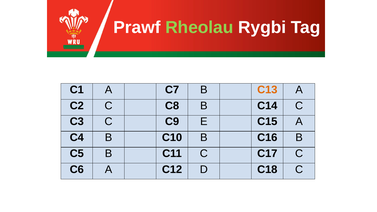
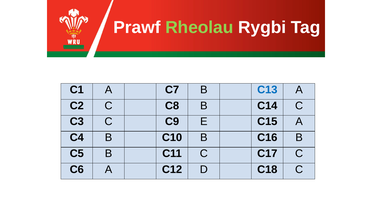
C13 colour: orange -> blue (267, 90)
